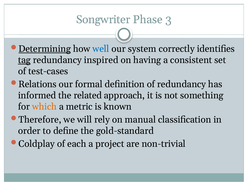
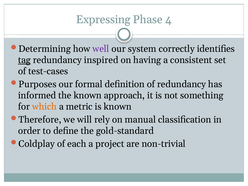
Songwriter: Songwriter -> Expressing (103, 20)
3: 3 -> 4 (169, 20)
Determining underline: present -> none (45, 49)
well colour: blue -> purple (101, 49)
Relations: Relations -> Purposes (37, 84)
the related: related -> known (88, 95)
